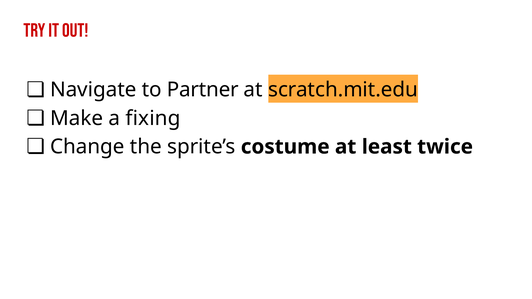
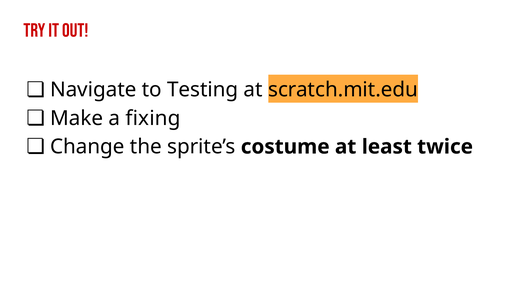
Partner: Partner -> Testing (203, 90)
